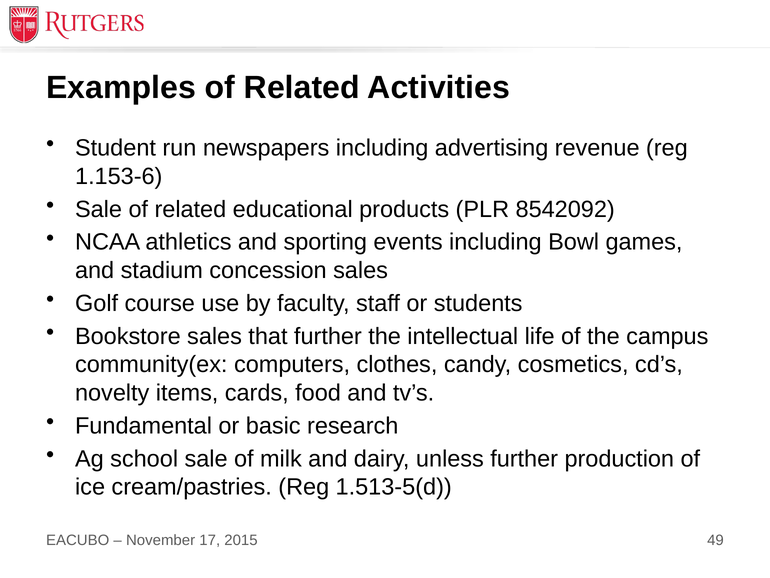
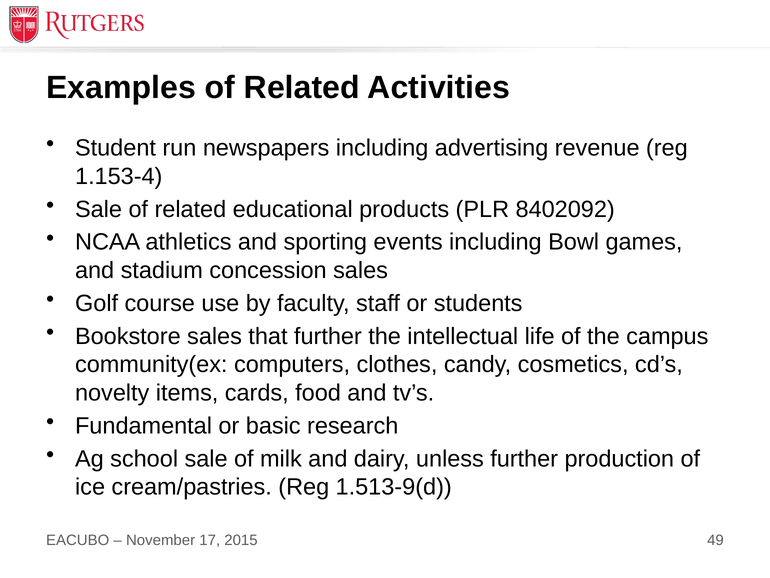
1.153-6: 1.153-6 -> 1.153-4 (119, 176)
8542092: 8542092 -> 8402092 (565, 209)
1.513-5(d: 1.513-5(d -> 1.513-9(d (394, 487)
